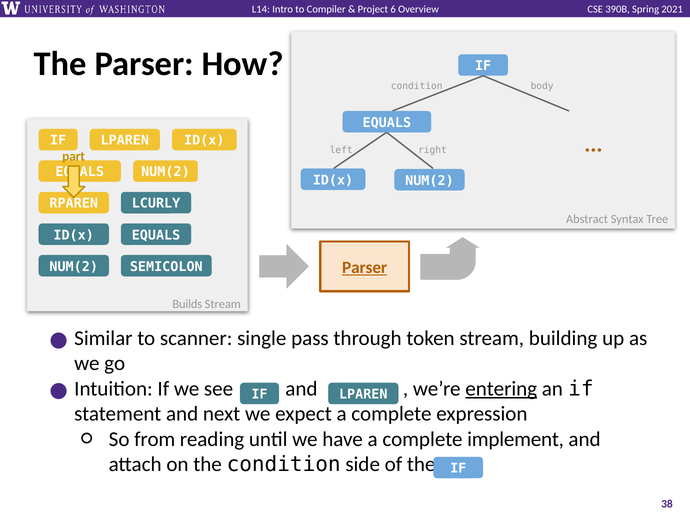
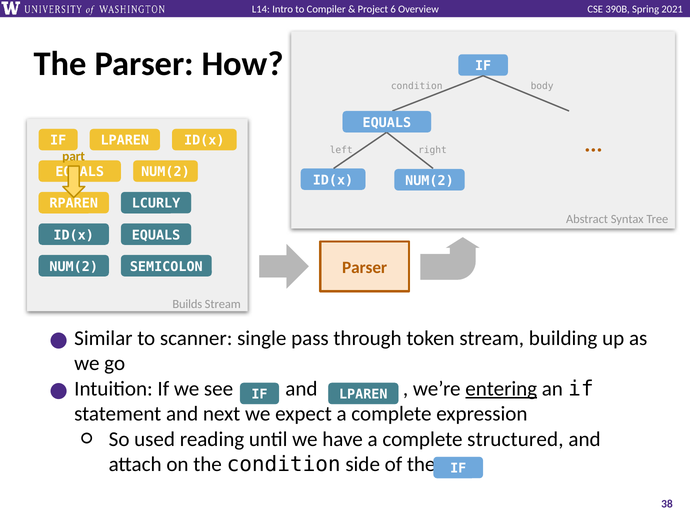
Parser underline: present -> none (365, 268)
from: from -> used (155, 440)
implement: implement -> structured (515, 440)
